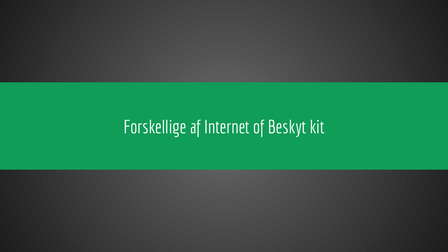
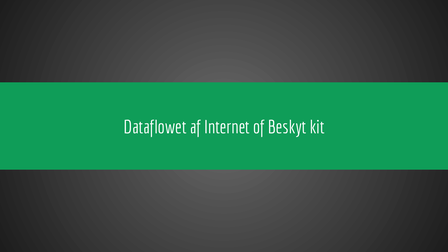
Forskellige: Forskellige -> Dataflowet (155, 127)
